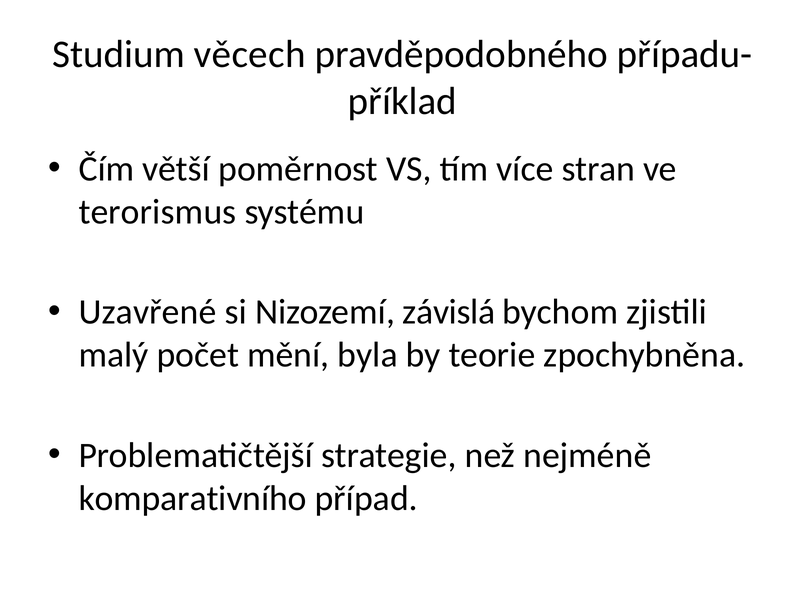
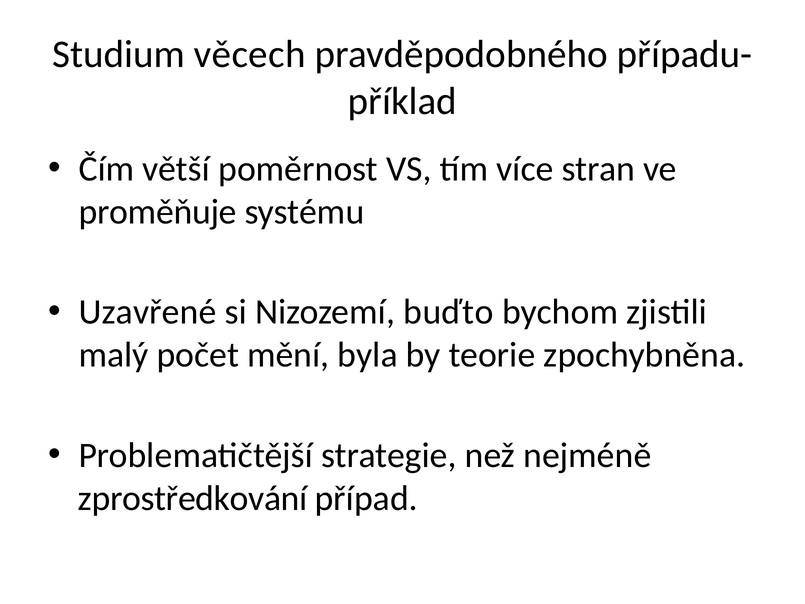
terorismus: terorismus -> proměňuje (158, 212)
závislá: závislá -> buďto (448, 312)
komparativního: komparativního -> zprostředkování (193, 498)
